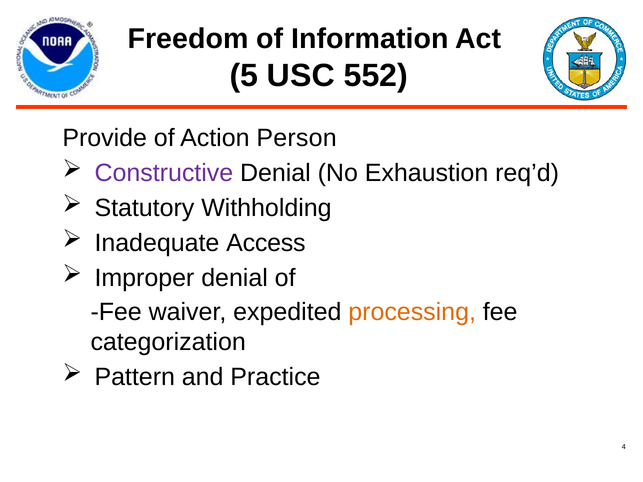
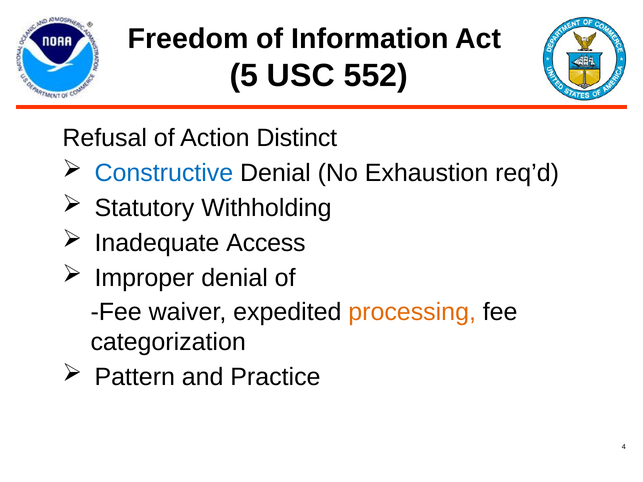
Provide: Provide -> Refusal (105, 138)
Person: Person -> Distinct (297, 138)
Constructive colour: purple -> blue (164, 173)
